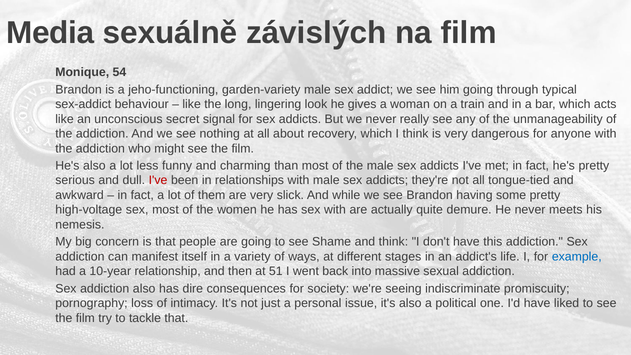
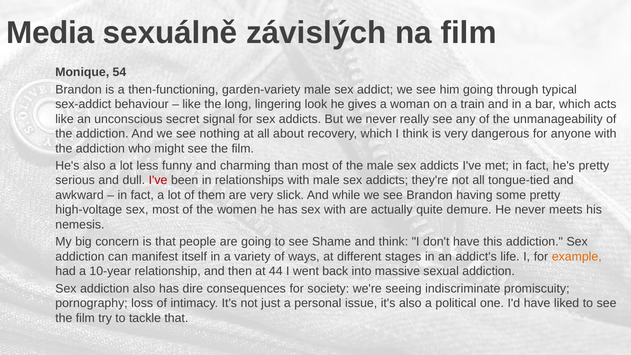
jeho-functioning: jeho-functioning -> then-functioning (173, 90)
example colour: blue -> orange (577, 257)
51: 51 -> 44 (276, 271)
